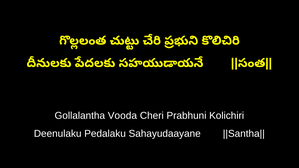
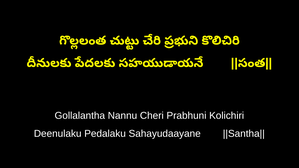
Vooda: Vooda -> Nannu (122, 116)
